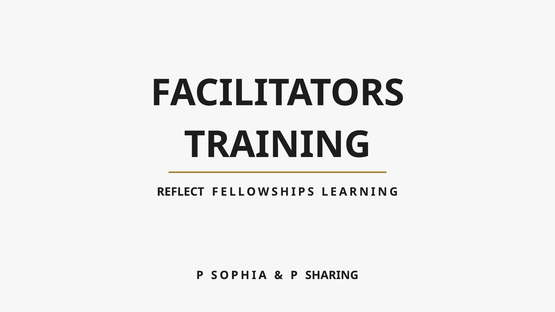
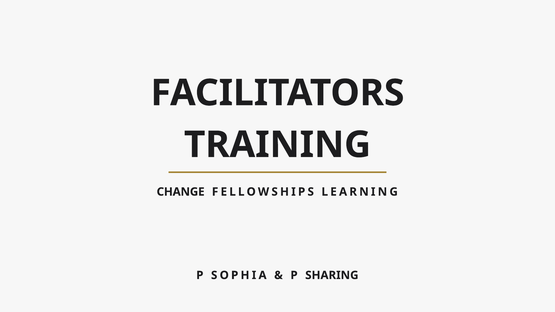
REFLECT: REFLECT -> CHANGE (181, 192)
